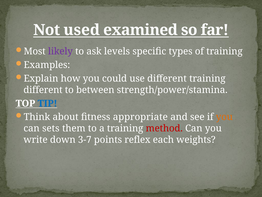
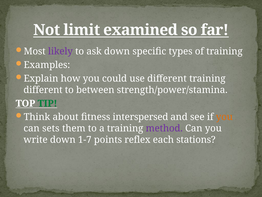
used: used -> limit (82, 30)
ask levels: levels -> down (117, 51)
TIP colour: blue -> green (47, 103)
appropriate: appropriate -> interspersed (140, 117)
method colour: red -> purple (164, 128)
3-7: 3-7 -> 1-7 (85, 139)
weights: weights -> stations (196, 139)
